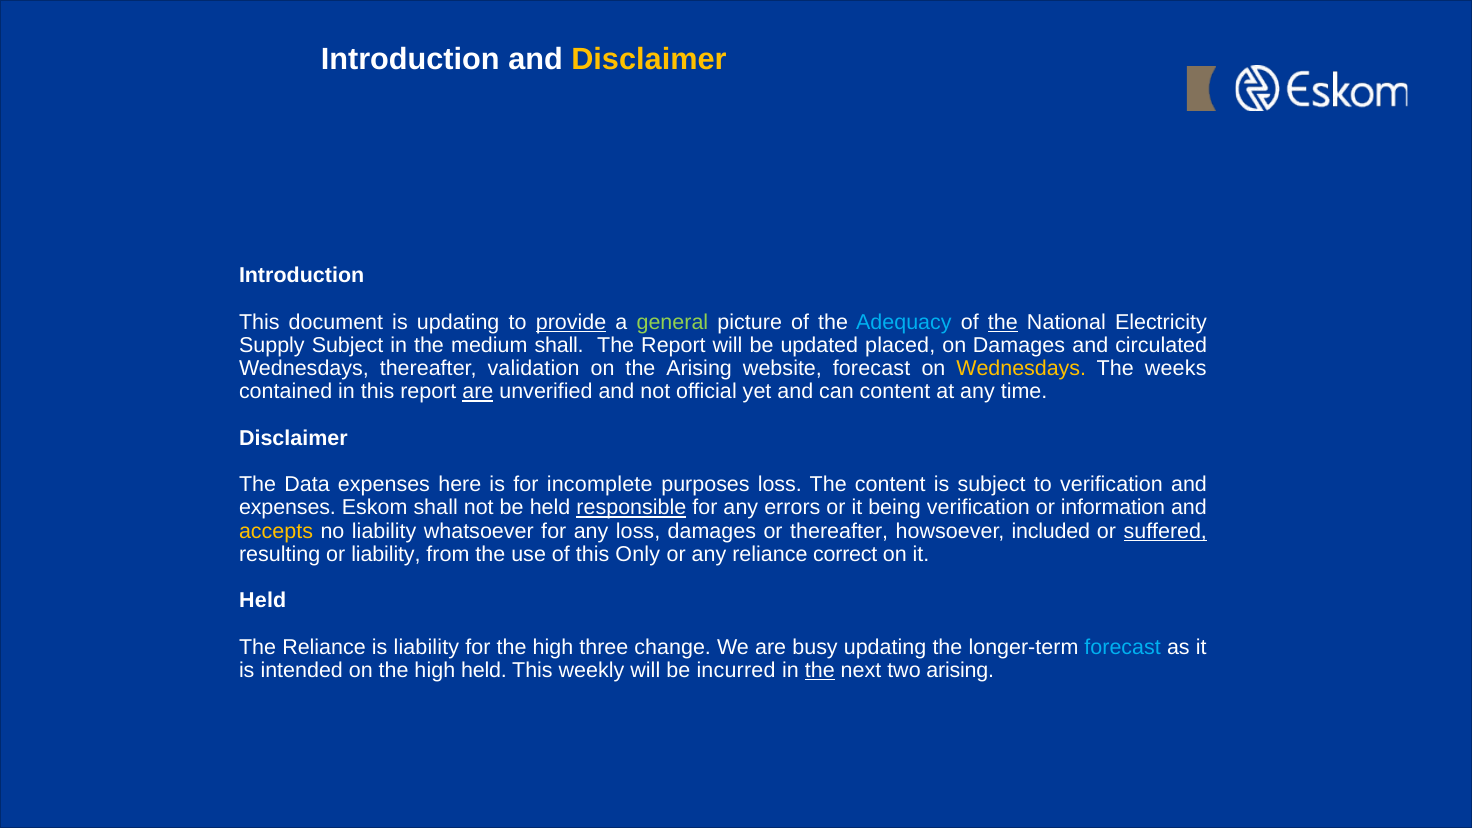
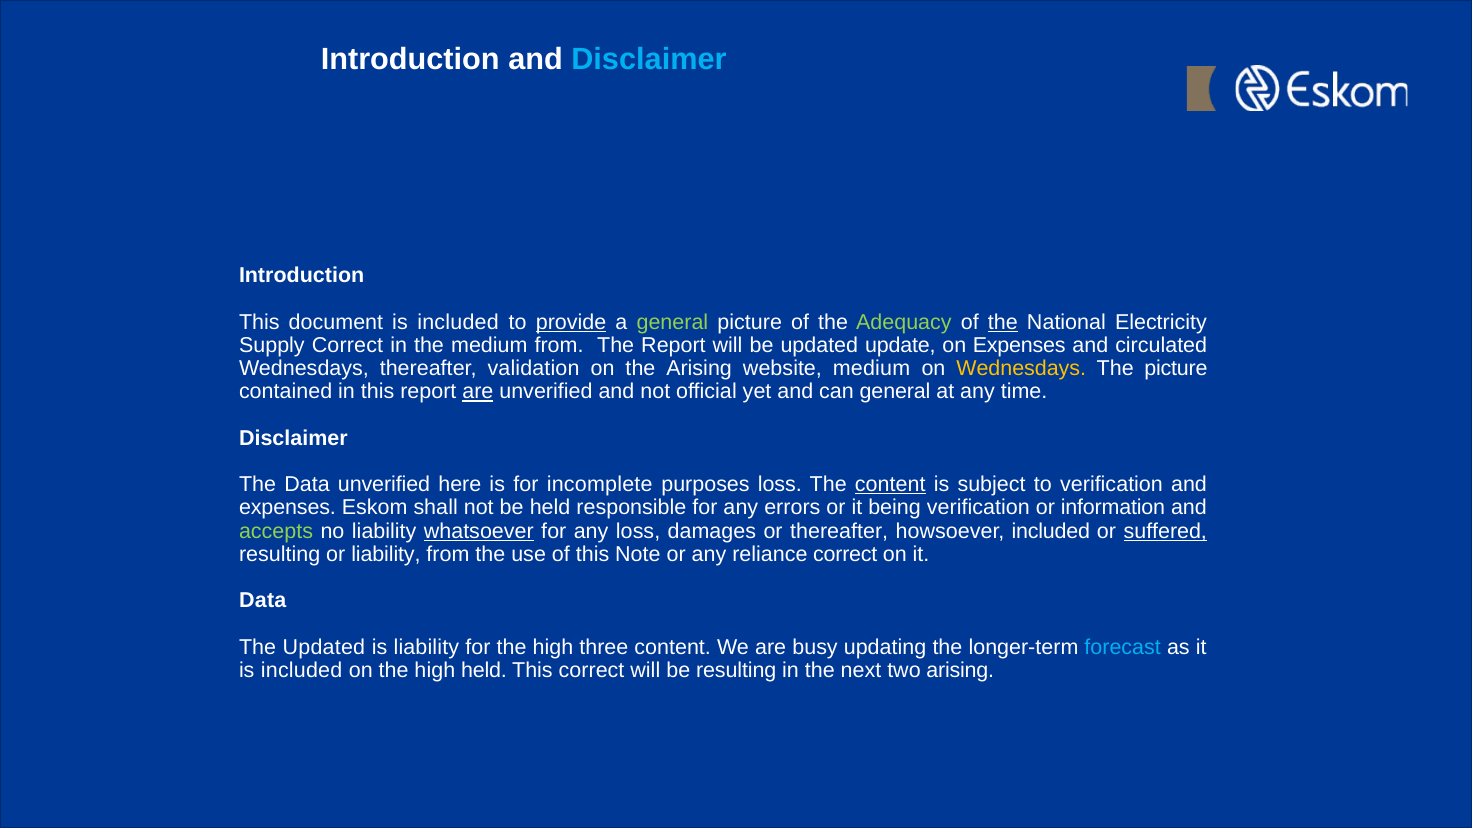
Disclaimer colour: yellow -> light blue (649, 60)
document is updating: updating -> included (458, 322)
Adequacy colour: light blue -> light green (904, 322)
Supply Subject: Subject -> Correct (347, 345)
medium shall: shall -> from (559, 345)
placed: placed -> update (900, 345)
on Damages: Damages -> Expenses (1019, 345)
website forecast: forecast -> medium (872, 369)
The weeks: weeks -> picture (1176, 369)
can content: content -> general (895, 392)
Data expenses: expenses -> unverified (384, 485)
content underline: none -> present (890, 485)
responsible underline: present -> none (631, 508)
accepts colour: yellow -> light green (276, 531)
whatsoever underline: none -> present (479, 531)
Only: Only -> Note (638, 554)
Held: Held -> Data (263, 601)
The Reliance: Reliance -> Updated (324, 647)
three change: change -> content (673, 647)
intended: intended -> included (302, 670)
This weekly: weekly -> correct (592, 670)
be incurred: incurred -> resulting (736, 670)
the underline: present -> none (820, 670)
